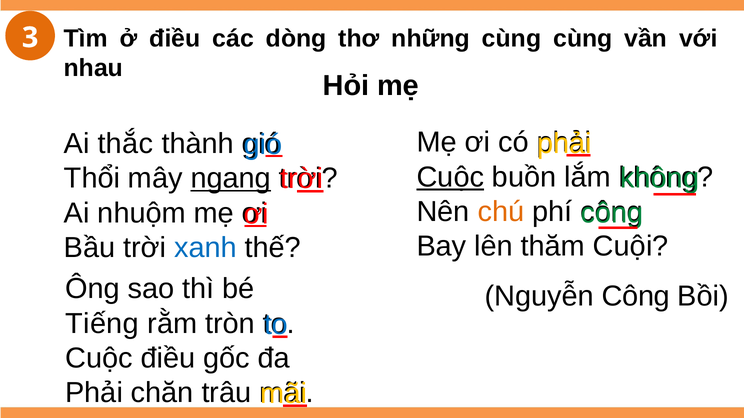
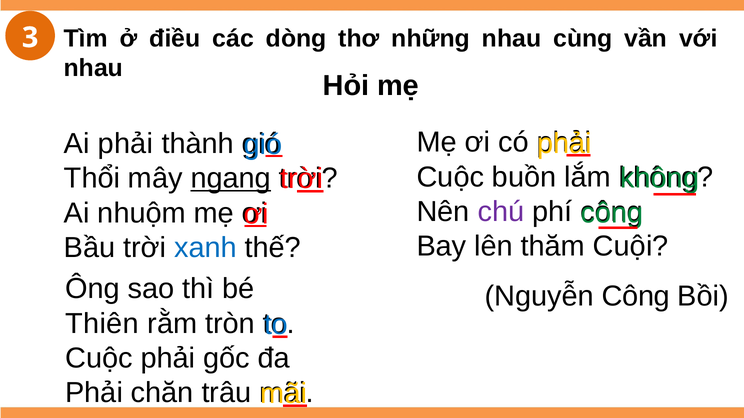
những cùng: cùng -> nhau (512, 38)
Ai thắc: thắc -> phải (125, 144)
Cuộc underline: present -> none (450, 177)
chú colour: orange -> purple (501, 212)
Tiếng: Tiếng -> Thiên (102, 324)
Cuộc điều: điều -> phải (168, 359)
